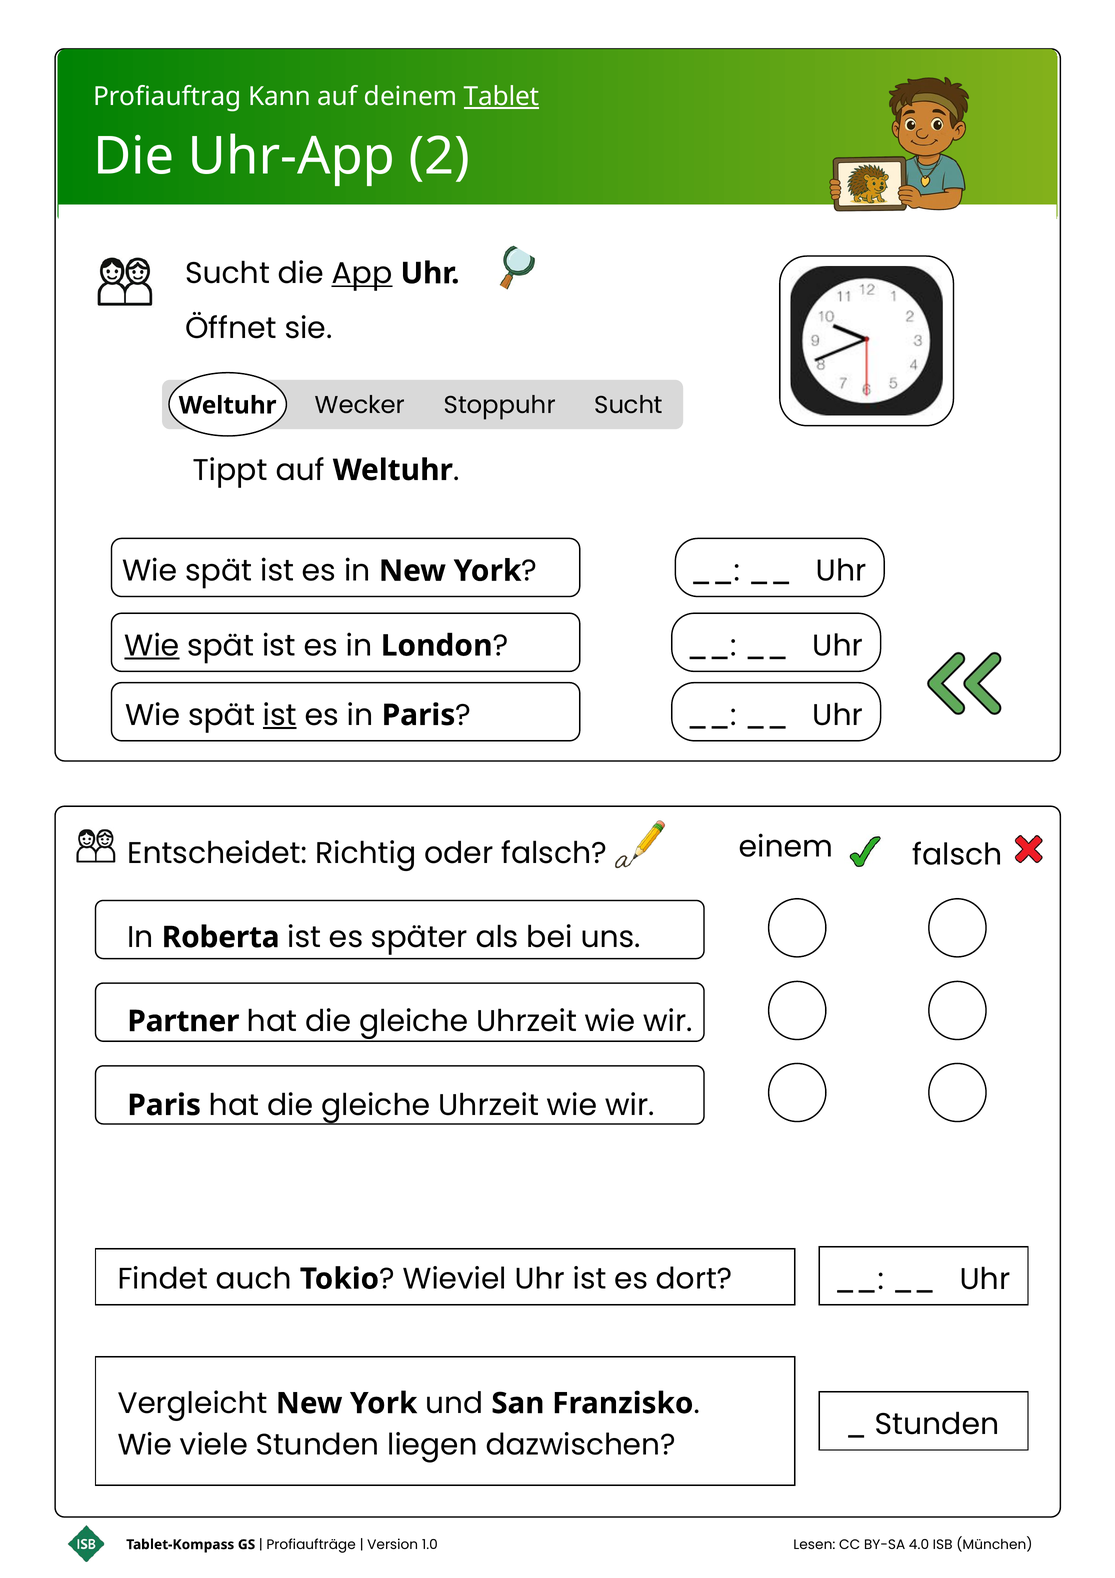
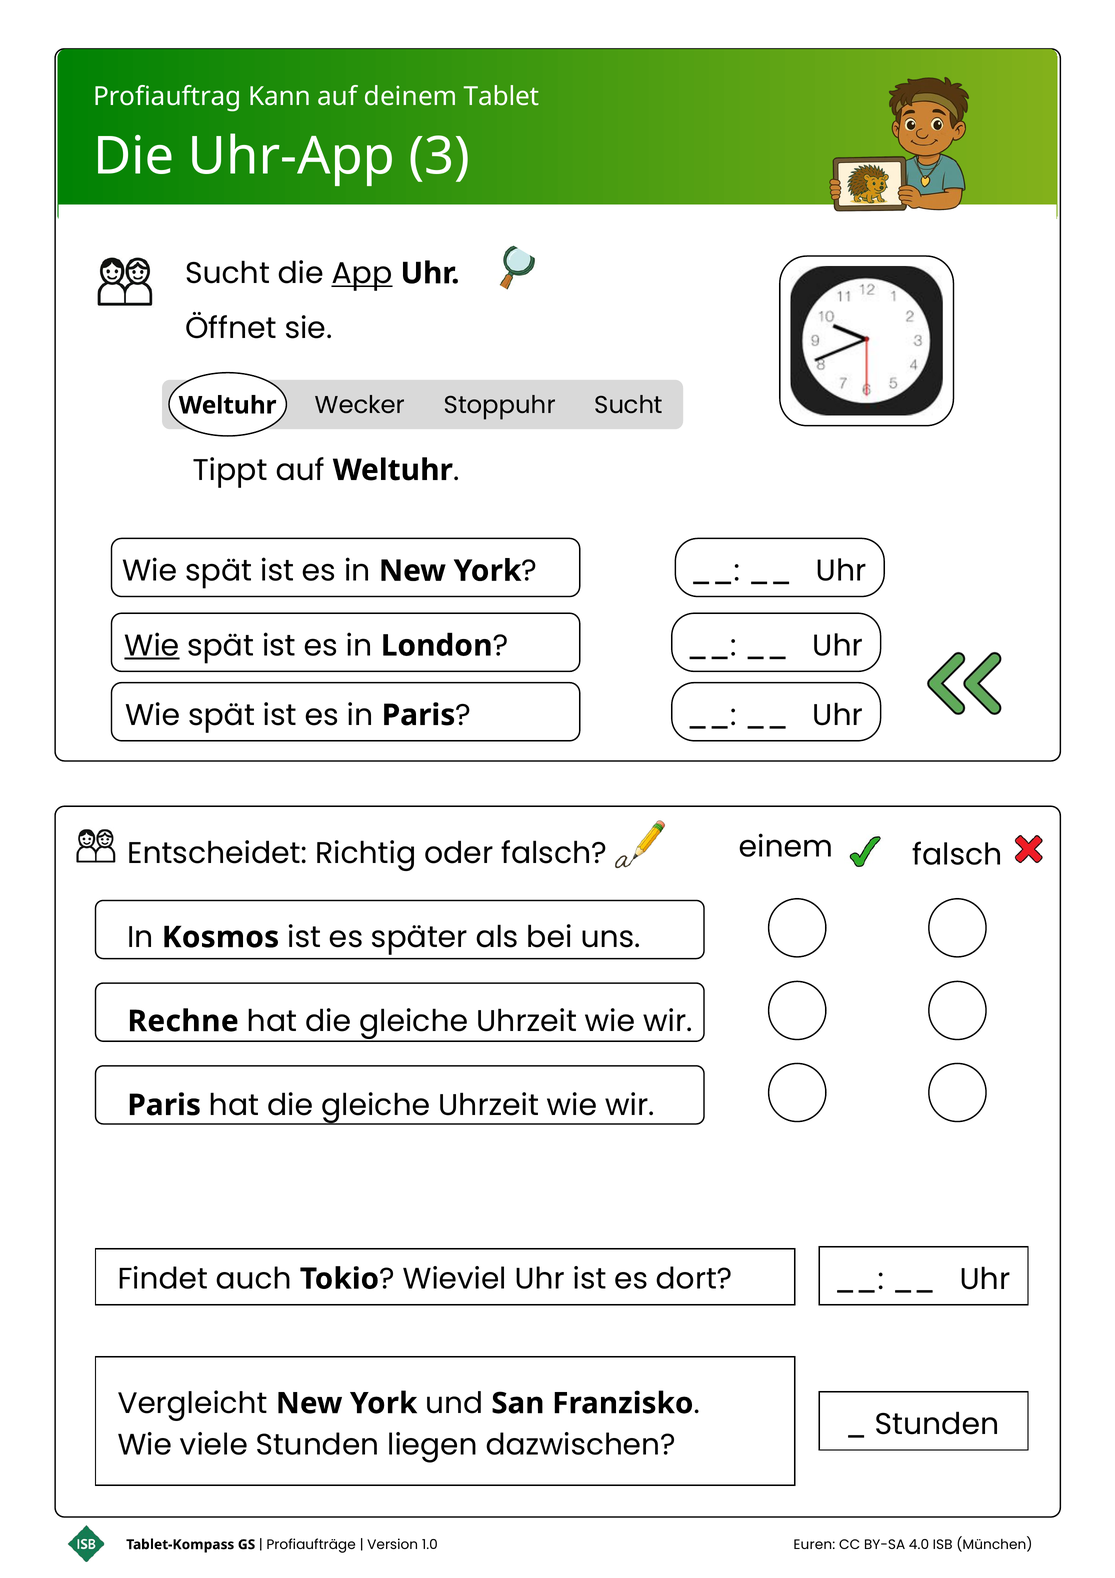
Tablet underline: present -> none (502, 97)
2: 2 -> 3 (439, 156)
ist underline: present -> none (280, 715)
Roberta: Roberta -> Kosmos (220, 937)
Partner: Partner -> Rechne (183, 1021)
Lesen: Lesen -> Euren (814, 1545)
